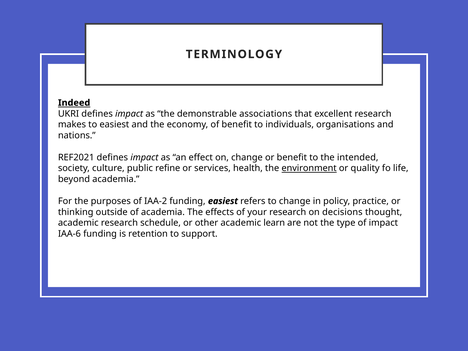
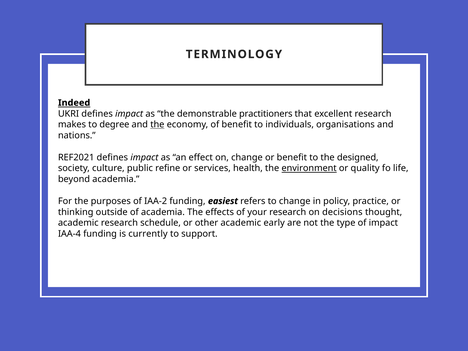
associations: associations -> practitioners (266, 114)
to easiest: easiest -> degree (114, 125)
the underline: none -> present (157, 125)
intended: intended -> designed (358, 157)
learn: learn -> early (274, 223)
IAA-6: IAA-6 -> IAA-4 (69, 234)
retention: retention -> currently (148, 234)
